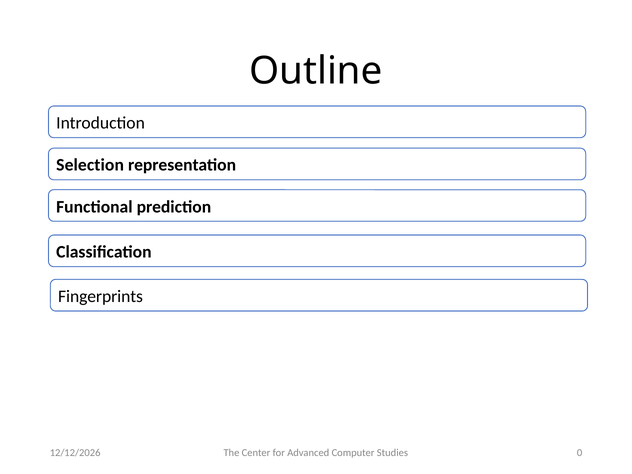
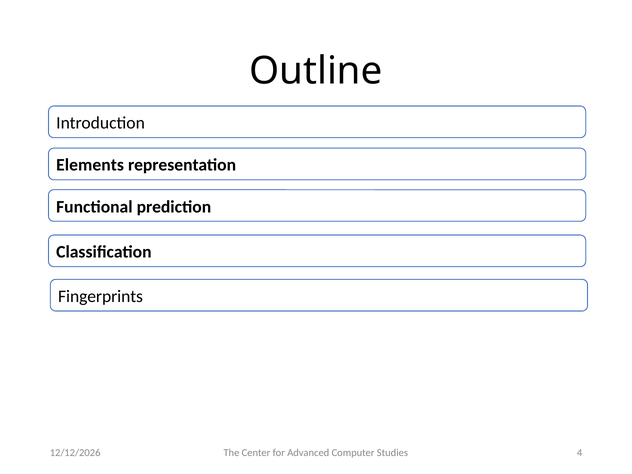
Selection: Selection -> Elements (90, 165)
0: 0 -> 4 (580, 453)
